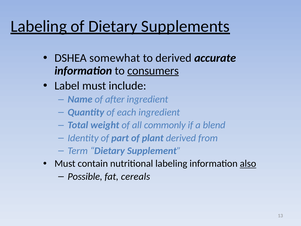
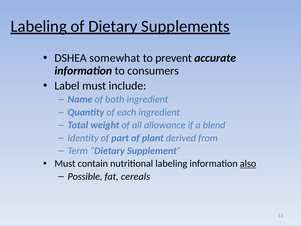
to derived: derived -> prevent (174, 58)
consumers underline: present -> none (153, 71)
after: after -> both (115, 99)
commonly: commonly -> allowance (165, 125)
